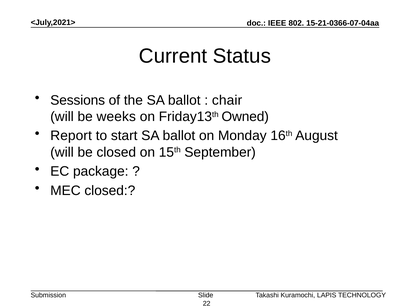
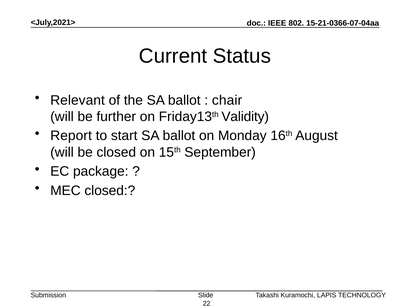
Sessions: Sessions -> Relevant (78, 100)
weeks: weeks -> further (116, 116)
Owned: Owned -> Validity (245, 116)
